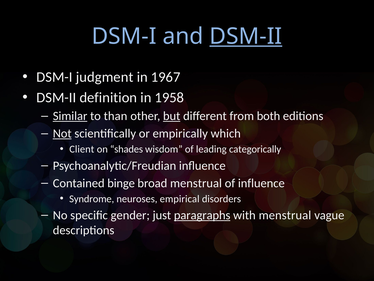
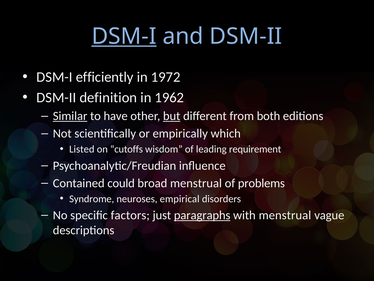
DSM-I underline: none -> present (124, 36)
DSM-II underline: present -> none (246, 36)
judgment: judgment -> efficiently (105, 77)
1967: 1967 -> 1972 (166, 77)
1958: 1958 -> 1962 (169, 97)
than: than -> have (116, 116)
Not underline: present -> none (62, 133)
Client: Client -> Listed (82, 149)
shades: shades -> cutoffs (126, 149)
categorically: categorically -> requirement (255, 149)
binge: binge -> could (121, 183)
of influence: influence -> problems (261, 183)
gender: gender -> factors (130, 215)
